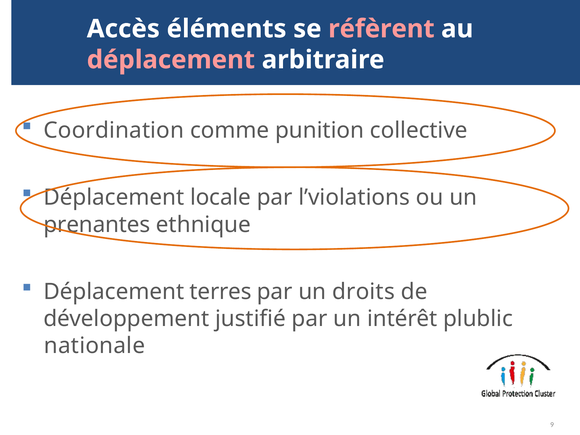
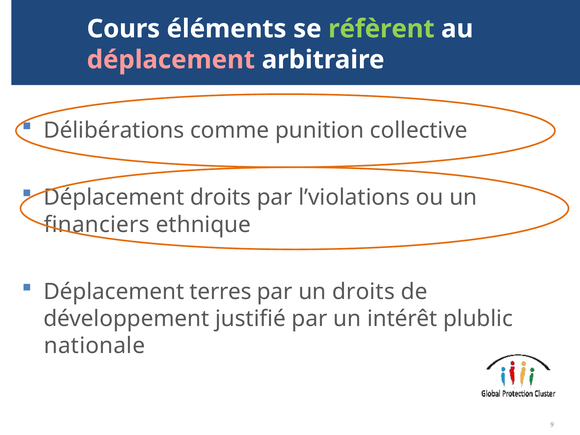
Accès: Accès -> Cours (123, 29)
réfèrent colour: pink -> light green (381, 29)
Coordination: Coordination -> Délibérations (114, 130)
Déplacement locale: locale -> droits (221, 198)
prenantes: prenantes -> financiers (97, 225)
